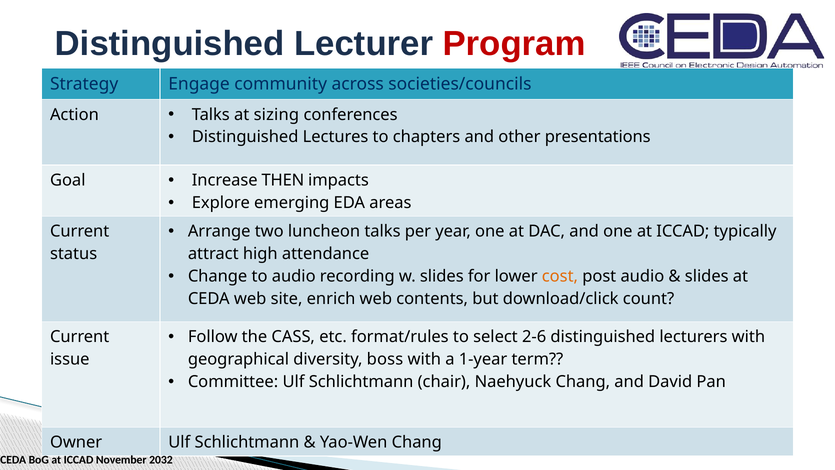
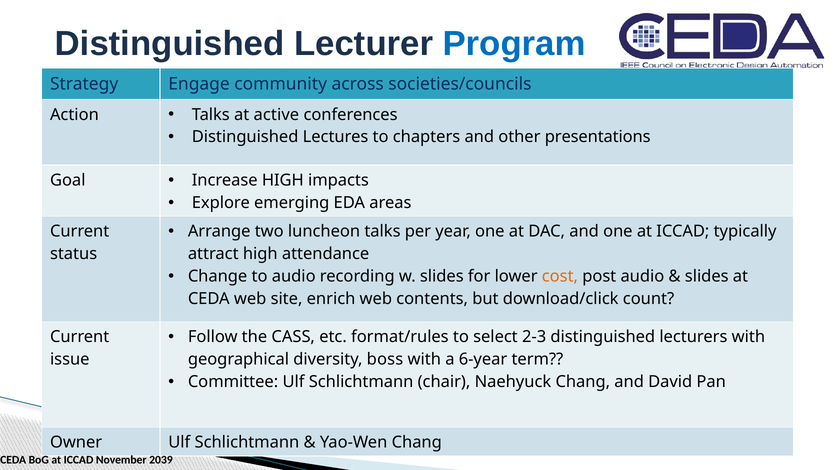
Program colour: red -> blue (514, 44)
sizing: sizing -> active (276, 114)
Increase THEN: THEN -> HIGH (283, 180)
2-6: 2-6 -> 2-3 (534, 337)
1-year: 1-year -> 6-year (483, 359)
2032: 2032 -> 2039 (161, 460)
